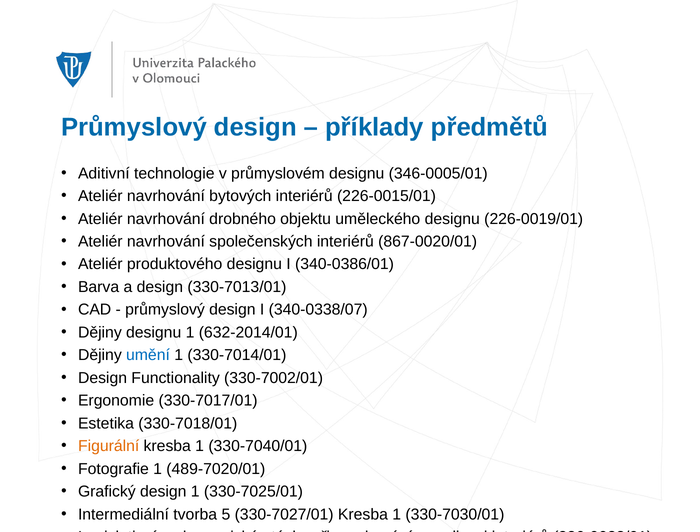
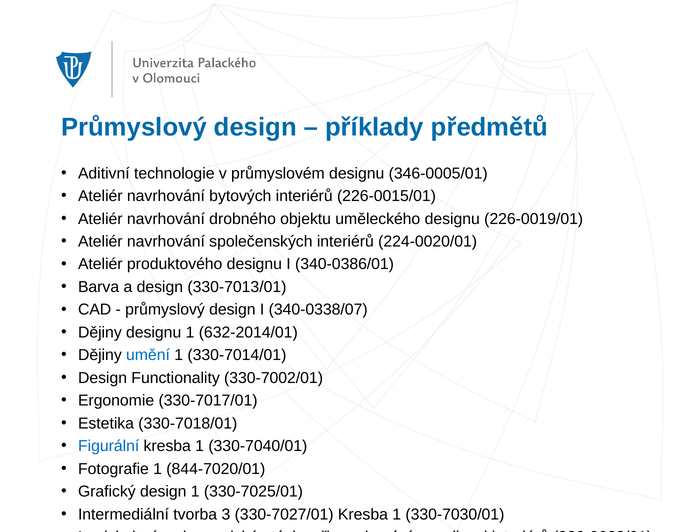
867-0020/01: 867-0020/01 -> 224-0020/01 (428, 242)
Figurální colour: orange -> blue (109, 446)
489-7020/01: 489-7020/01 -> 844-7020/01 (216, 469)
5: 5 -> 3 (226, 514)
